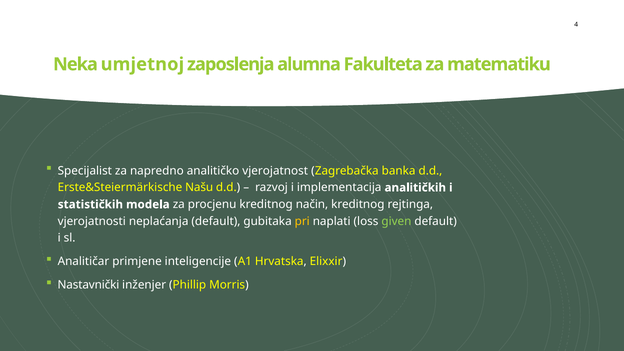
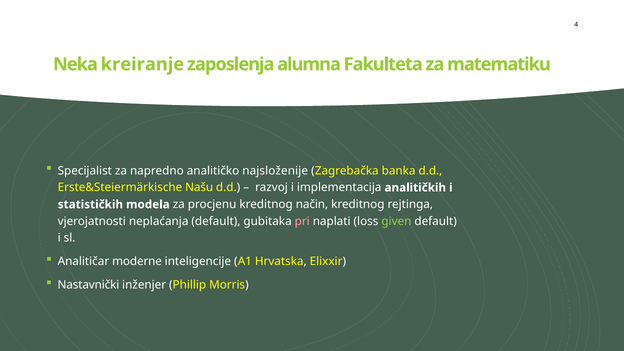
umjetnoj: umjetnoj -> kreiranje (142, 64)
vjerojatnost: vjerojatnost -> najsloženije (275, 171)
pri colour: yellow -> pink (302, 221)
primjene: primjene -> moderne (137, 261)
